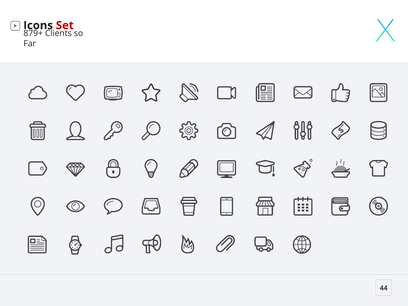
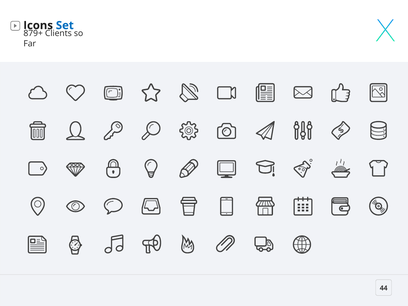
Set colour: red -> blue (65, 25)
